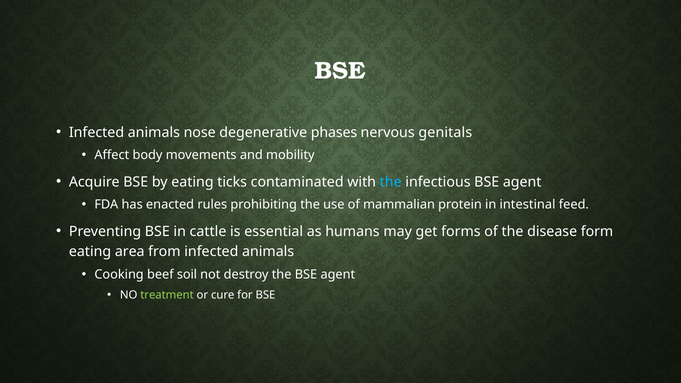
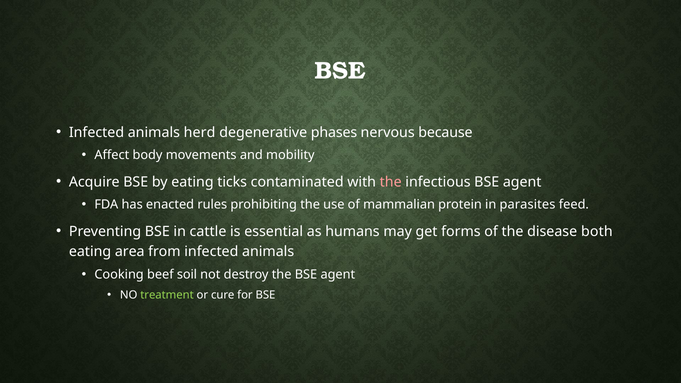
nose: nose -> herd (200, 133)
genitals: genitals -> because (445, 133)
the colour: light blue -> pink (391, 182)
intestinal: intestinal -> parasites (527, 205)
form: form -> both (597, 231)
